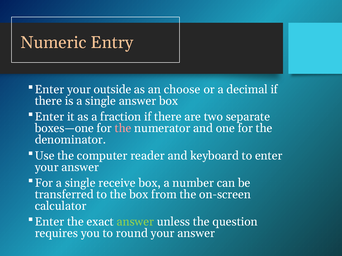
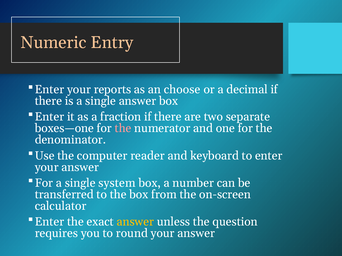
outside: outside -> reports (113, 90)
receive: receive -> system (117, 183)
answer colour: light green -> yellow (135, 222)
